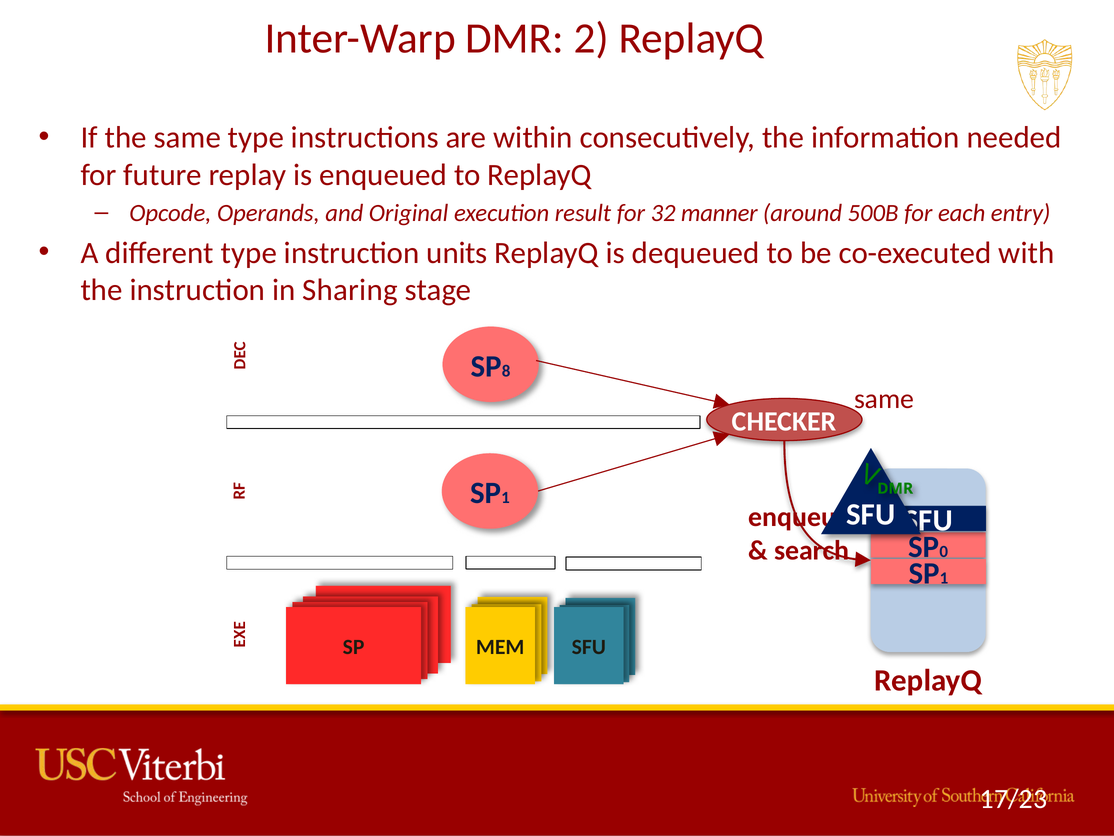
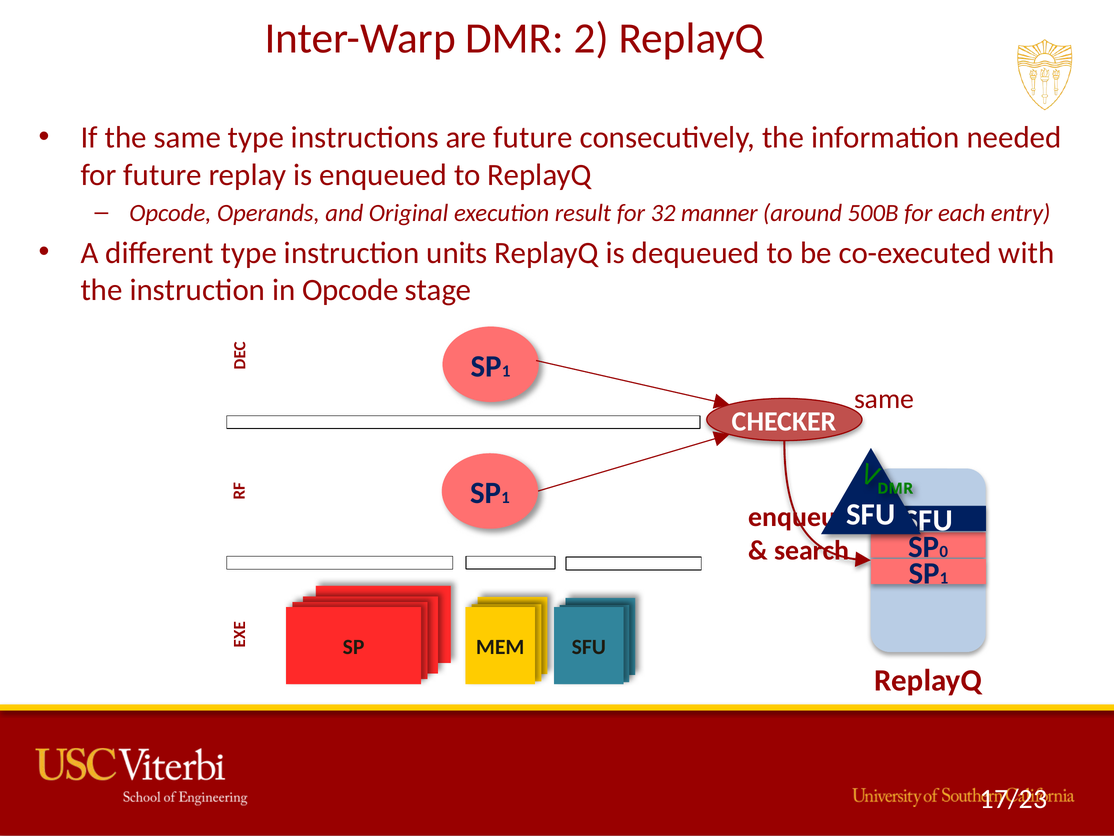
are within: within -> future (533, 138)
in Sharing: Sharing -> Opcode (350, 290)
8: 8 -> 1 (506, 371)
